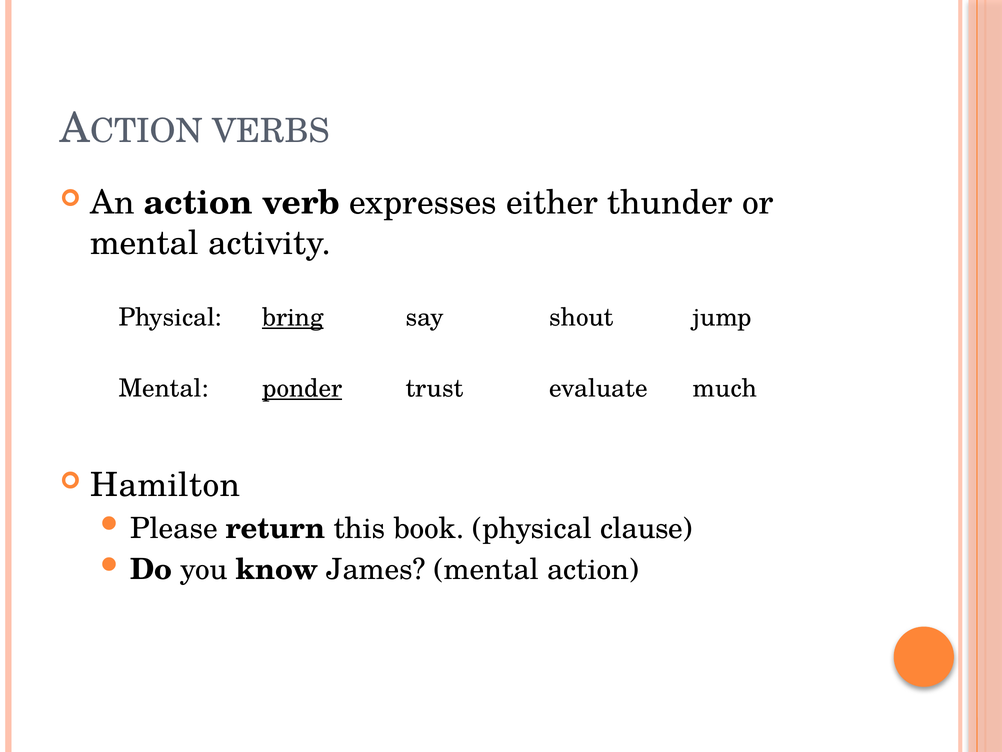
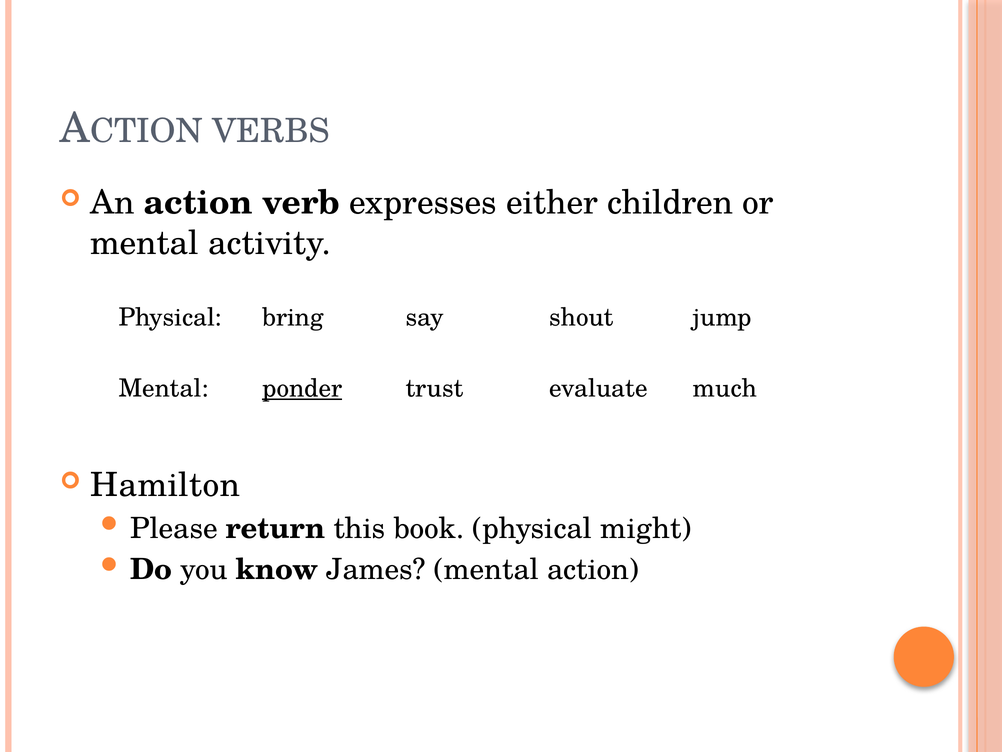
thunder: thunder -> children (670, 203)
bring underline: present -> none (293, 317)
clause: clause -> might (646, 528)
